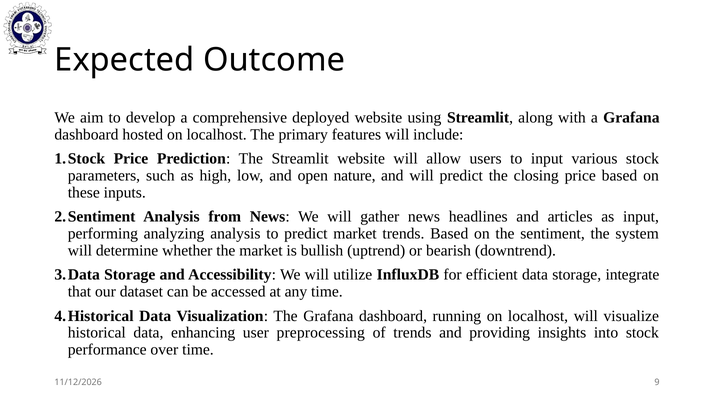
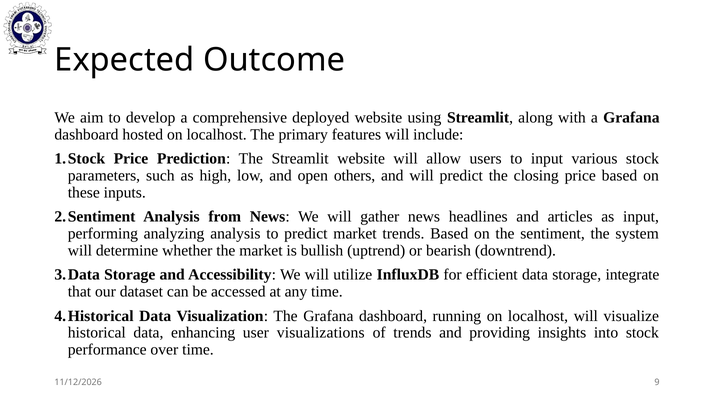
nature: nature -> others (355, 176)
preprocessing: preprocessing -> visualizations (321, 333)
